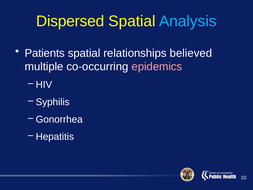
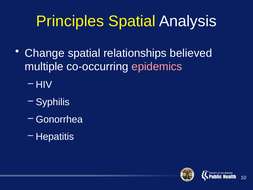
Dispersed: Dispersed -> Principles (70, 21)
Analysis colour: light blue -> white (188, 21)
Patients: Patients -> Change (45, 53)
